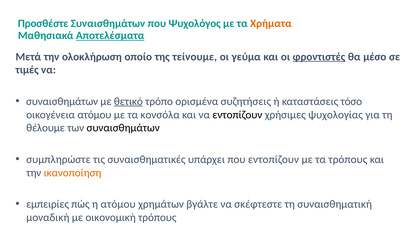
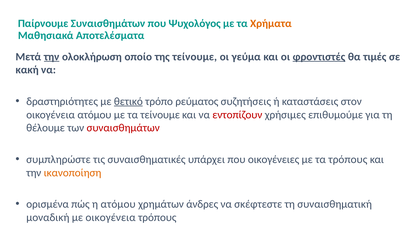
Προσθέστε: Προσθέστε -> Παίρνουμε (43, 24)
Αποτελέσματα underline: present -> none (110, 36)
την underline: none -> present (52, 57)
μέσο: μέσο -> τιμές (375, 57)
τιμές: τιμές -> κακή (27, 70)
συναισθημάτων: συναισθημάτων -> δραστηριότητες (62, 101)
ορισμένα: ορισμένα -> ρεύματος (197, 101)
τόσο: τόσο -> στον (351, 101)
τα κονσόλα: κονσόλα -> τείνουμε (160, 115)
εντοπίζουν colour: black -> red (237, 115)
ψυχολογίας: ψυχολογίας -> επιθυμούμε (336, 115)
συναισθημάτων colour: black -> red (123, 128)
που εντοπίζουν: εντοπίζουν -> οικογένειες (274, 159)
εμπειρίες: εμπειρίες -> ορισμένα (48, 204)
βγάλτε: βγάλτε -> άνδρες (202, 204)
με οικονομική: οικονομική -> οικογένεια (111, 218)
